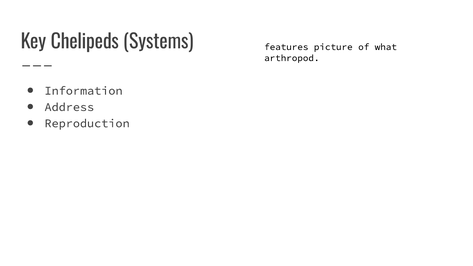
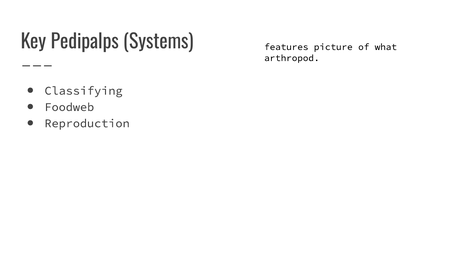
Chelipeds: Chelipeds -> Pedipalps (85, 42)
Information: Information -> Classifying (84, 91)
Address: Address -> Foodweb (69, 107)
